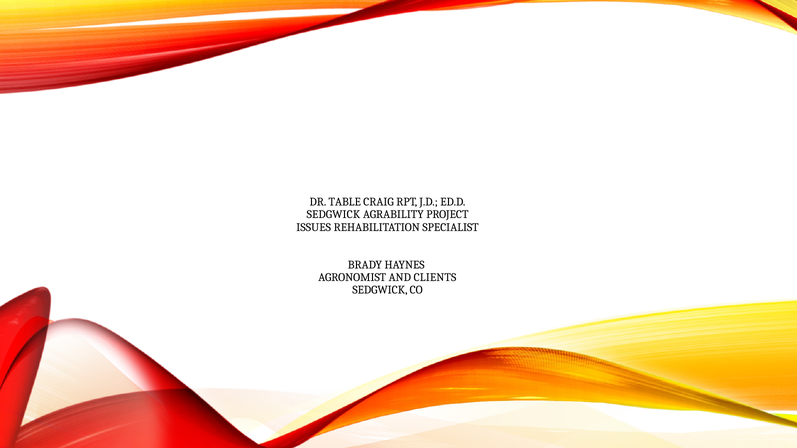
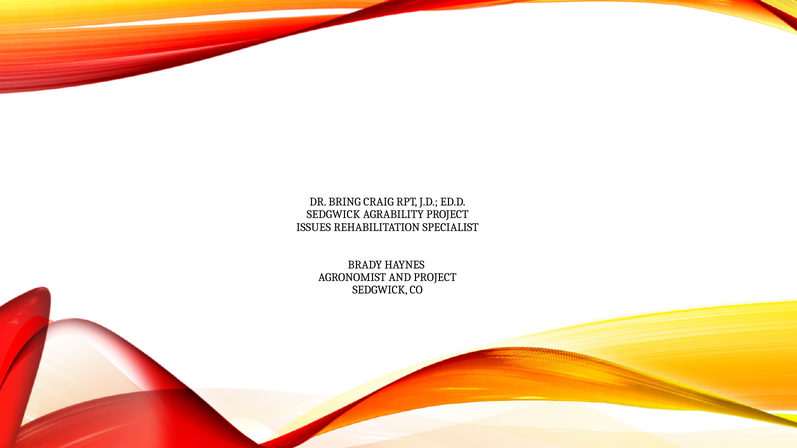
TABLE: TABLE -> BRING (345, 202)
AND CLIENTS: CLIENTS -> PROJECT (435, 278)
